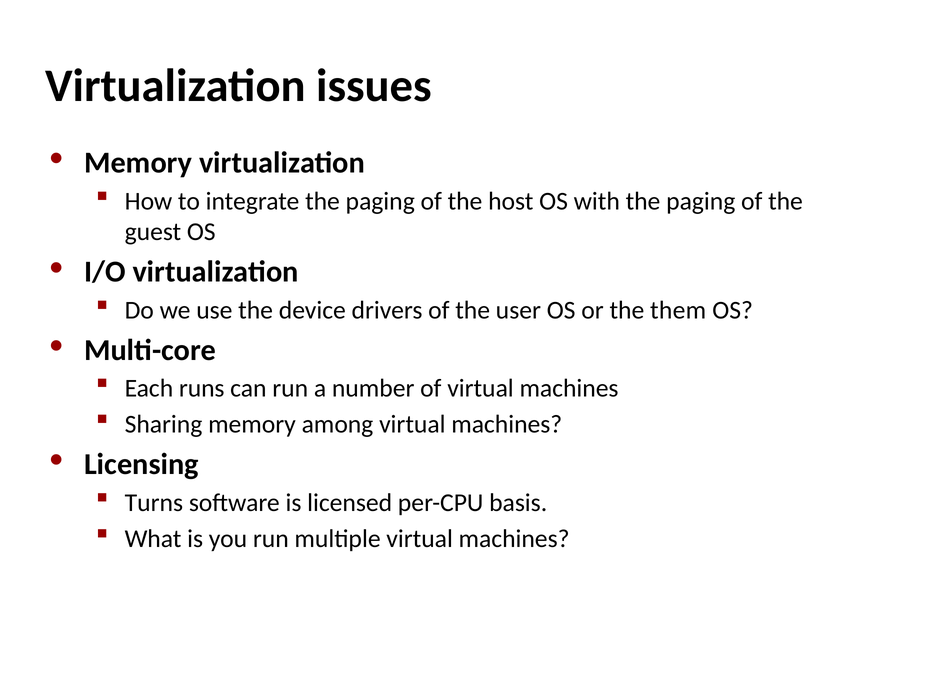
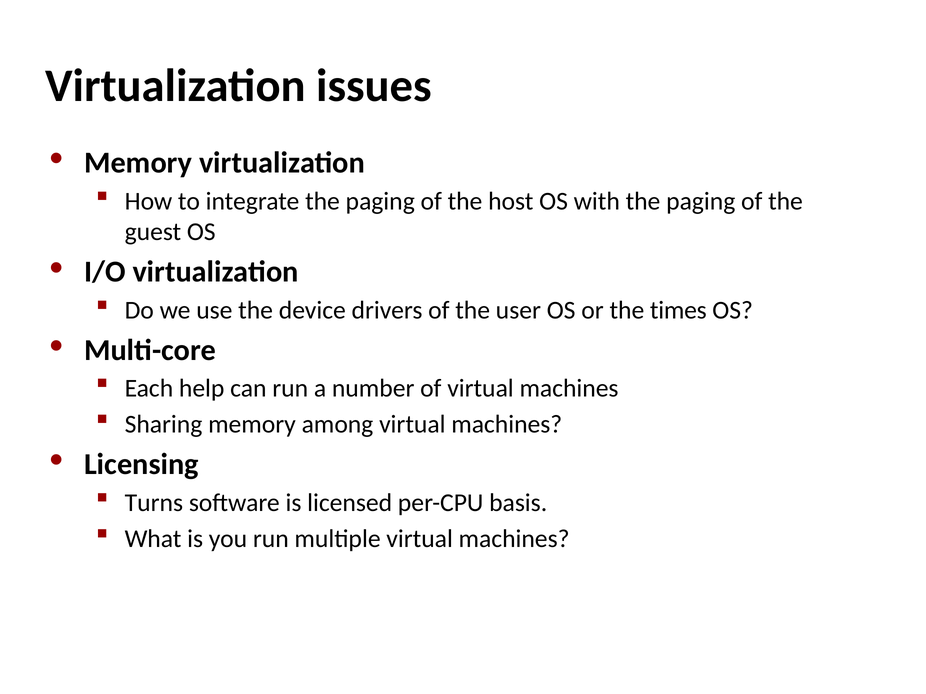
them: them -> times (678, 310)
runs: runs -> help (202, 389)
